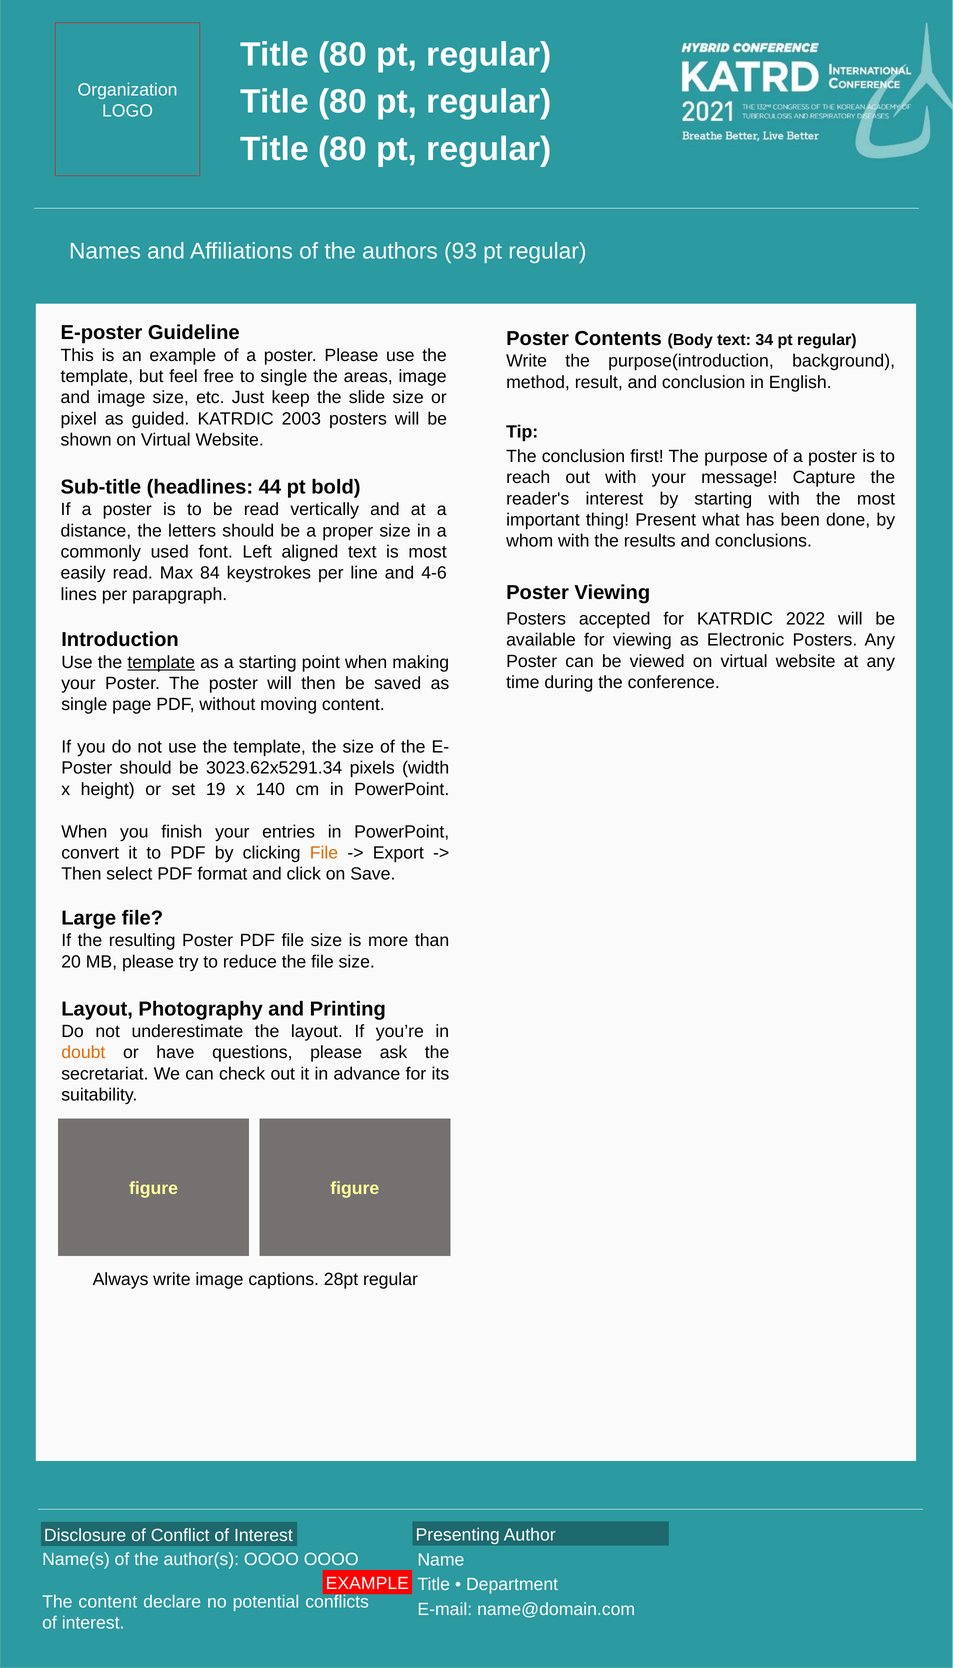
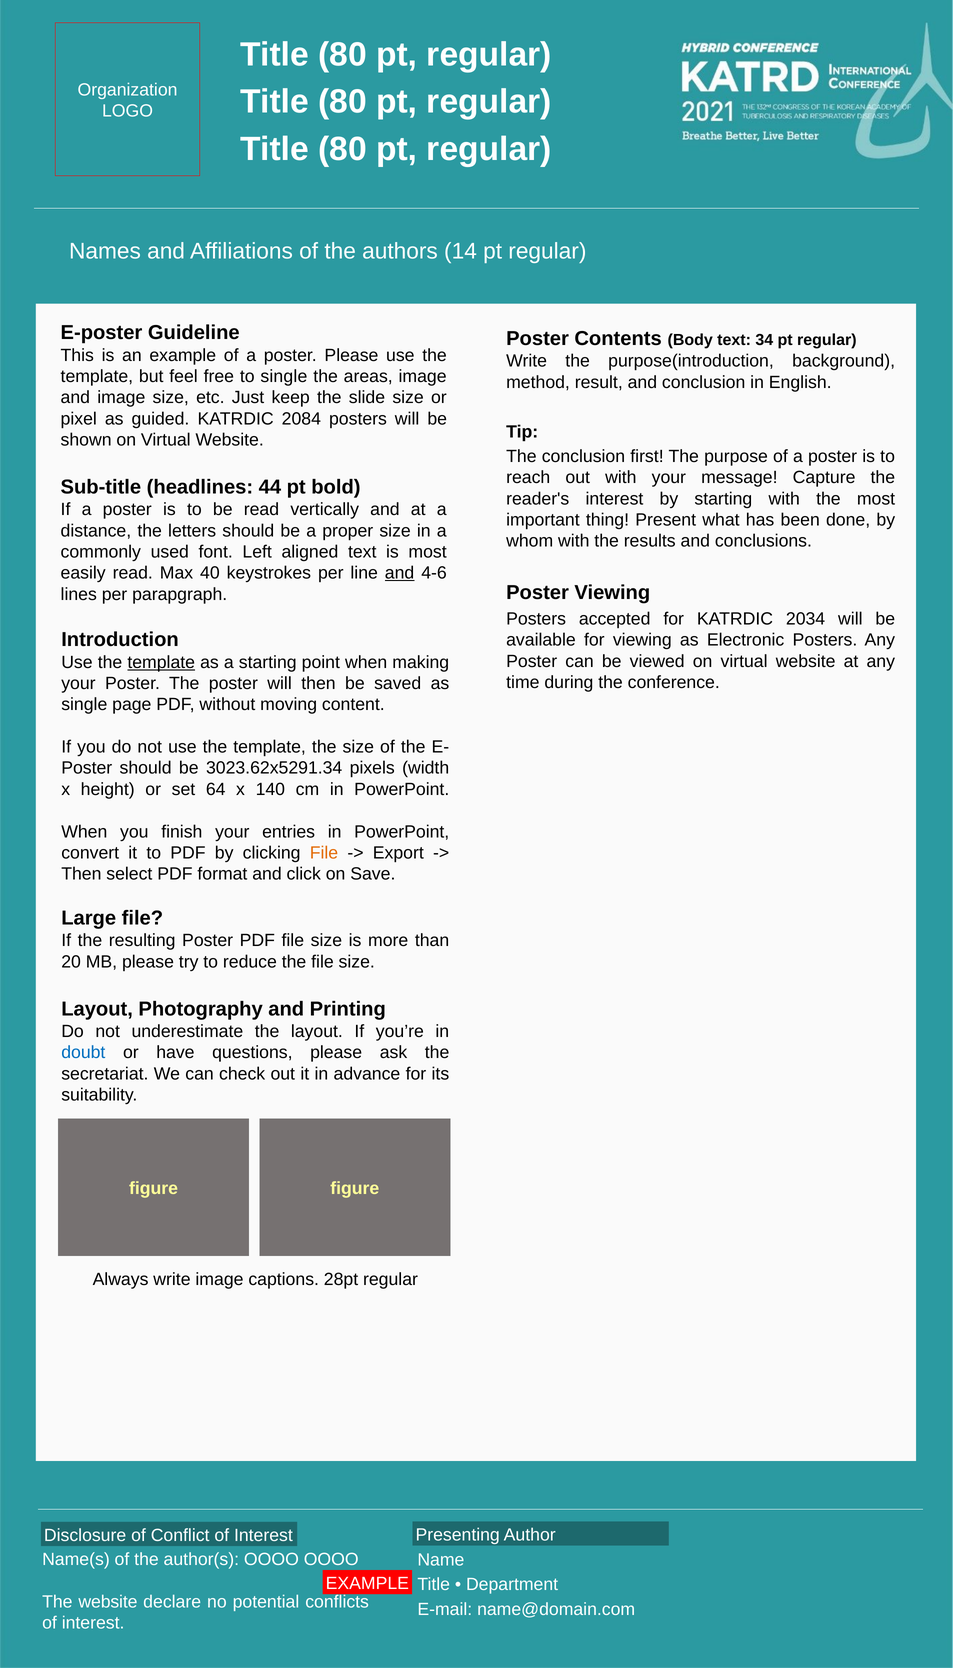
93: 93 -> 14 (460, 251)
2003: 2003 -> 2084 (301, 419)
84: 84 -> 40 (210, 573)
and underline: none -> present (400, 573)
2022: 2022 -> 2034 (806, 619)
19: 19 -> 64 (216, 789)
doubt colour: orange -> blue (83, 1052)
The content: content -> website (108, 1601)
